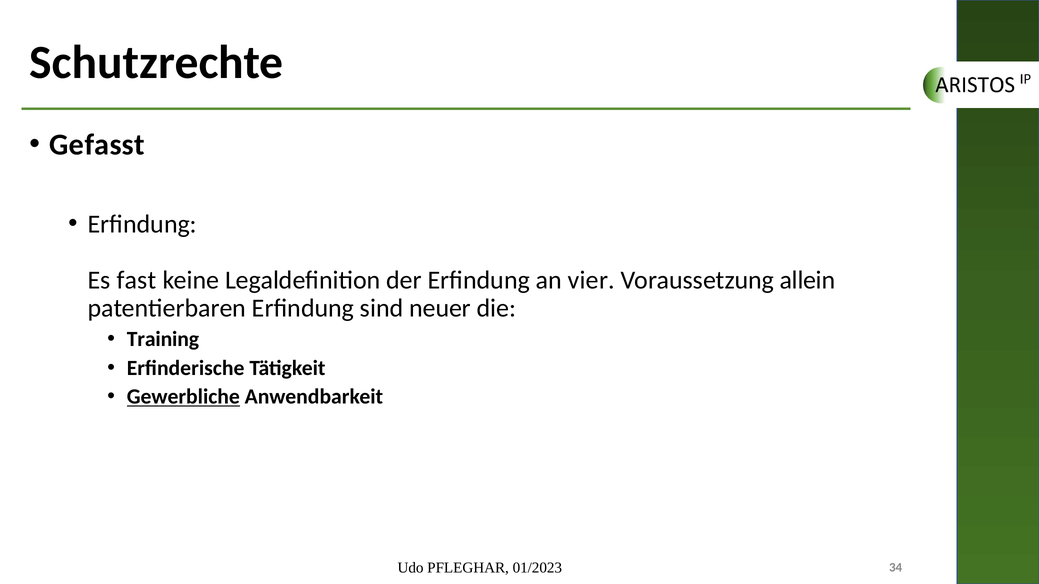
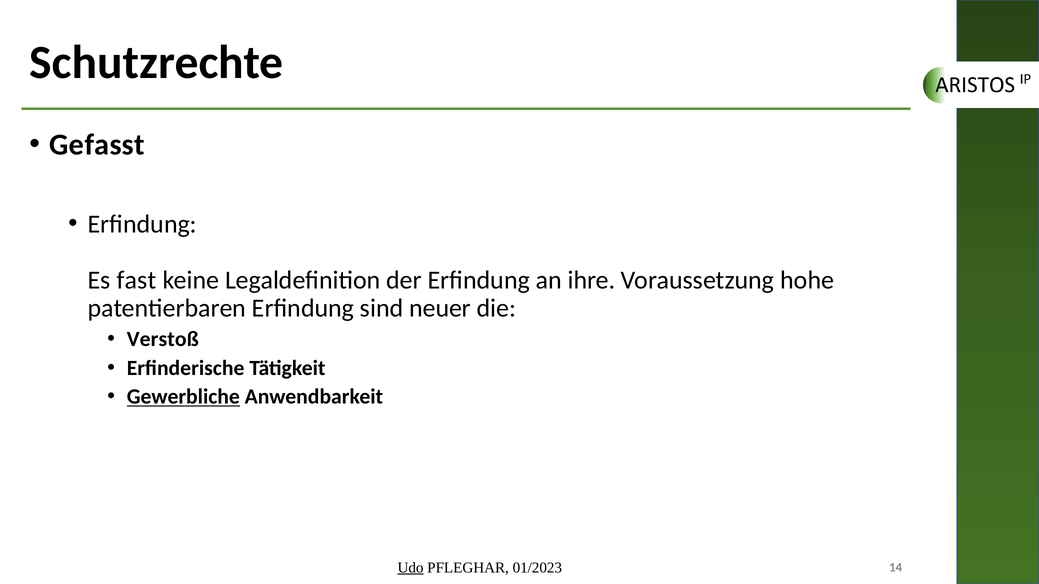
vier: vier -> ihre (591, 280)
allein: allein -> hohe (807, 280)
Training: Training -> Verstoß (163, 339)
Udo underline: none -> present (411, 568)
34: 34 -> 14 (896, 568)
